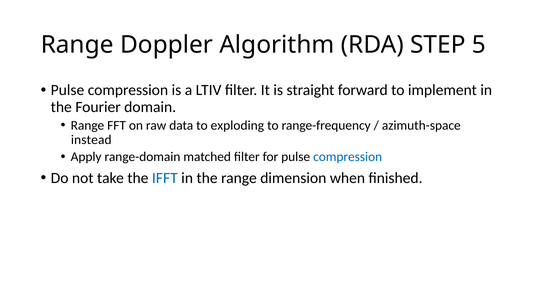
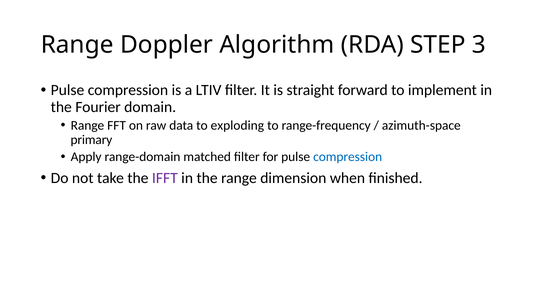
5: 5 -> 3 (479, 45)
instead: instead -> primary (91, 140)
IFFT colour: blue -> purple (165, 178)
